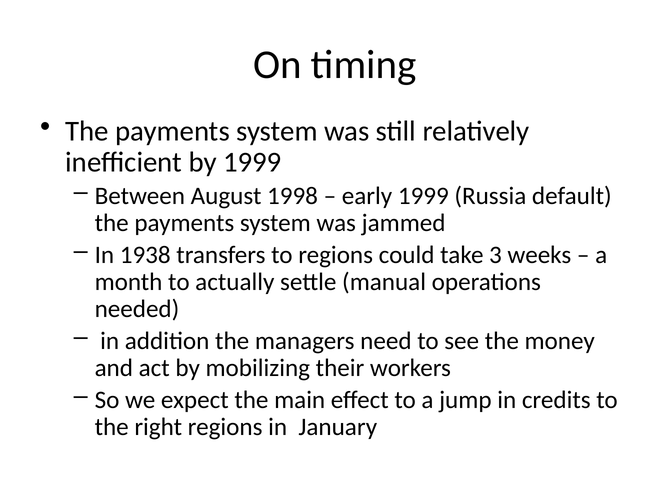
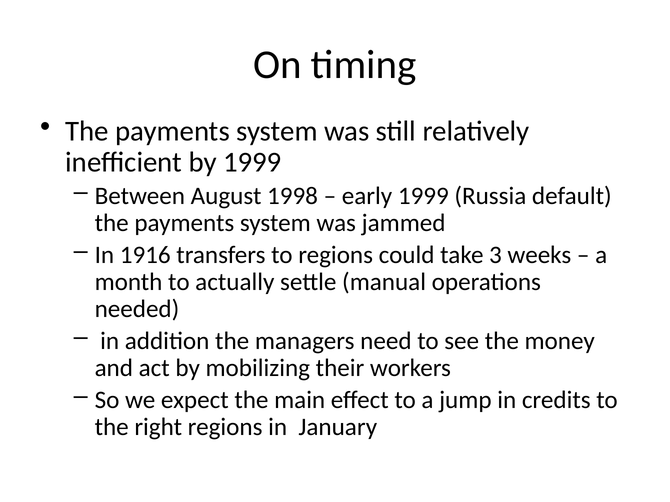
1938: 1938 -> 1916 (145, 255)
